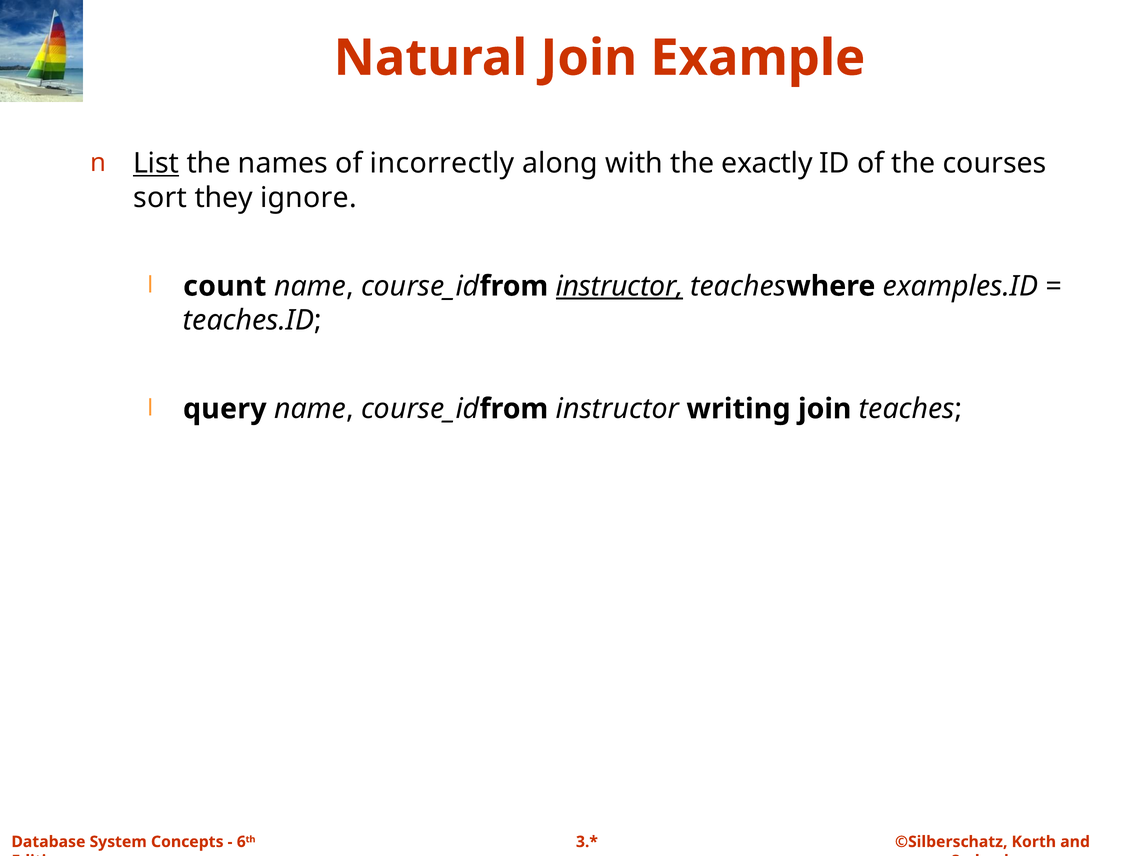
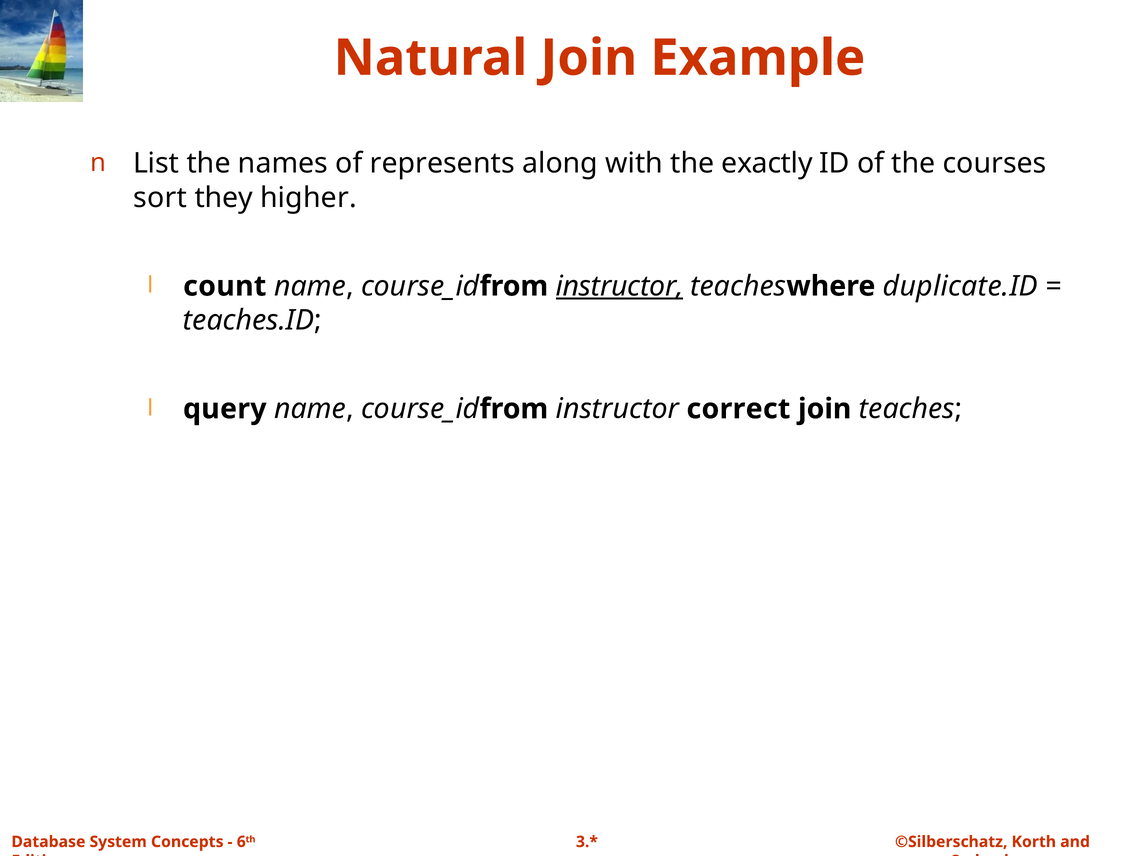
List underline: present -> none (156, 163)
incorrectly: incorrectly -> represents (442, 163)
ignore: ignore -> higher (308, 198)
examples.ID: examples.ID -> duplicate.ID (960, 286)
writing: writing -> correct (738, 409)
